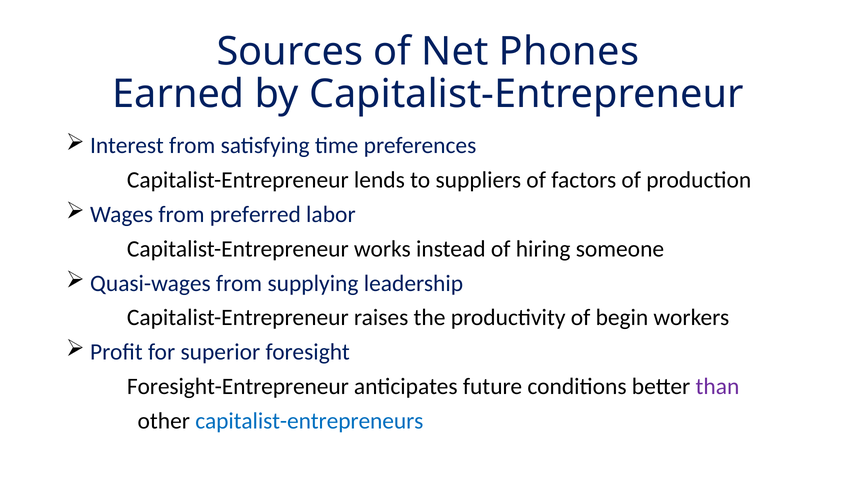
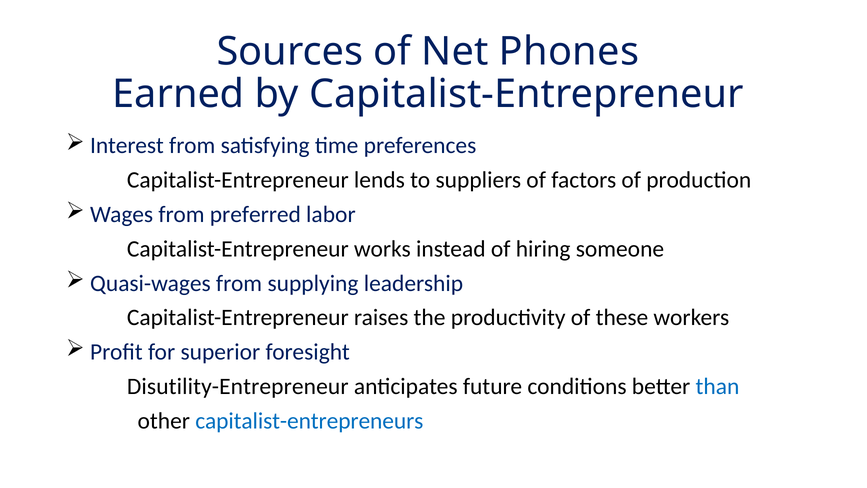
begin: begin -> these (622, 318)
Foresight-Entrepreneur: Foresight-Entrepreneur -> Disutility-Entrepreneur (238, 386)
than colour: purple -> blue (718, 386)
